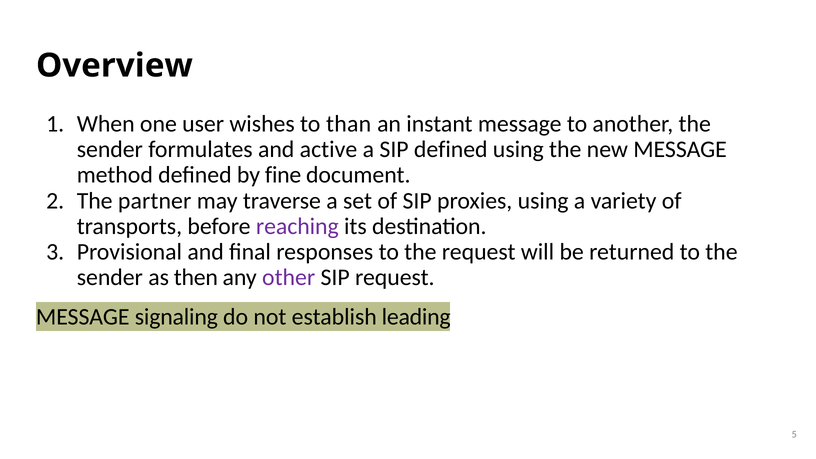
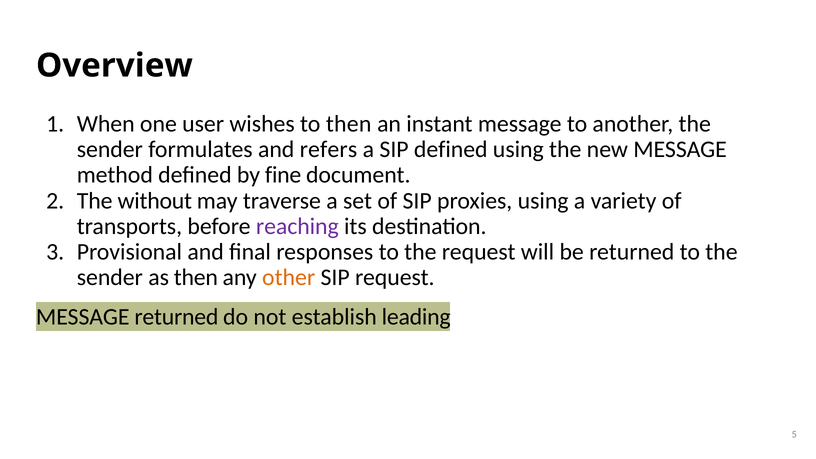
to than: than -> then (349, 124)
active: active -> refers (328, 149)
partner: partner -> without (155, 201)
other colour: purple -> orange (289, 278)
MESSAGE signaling: signaling -> returned (176, 317)
